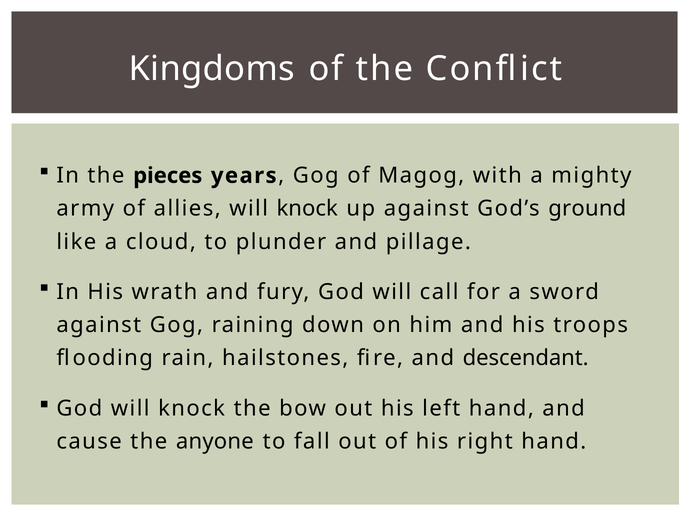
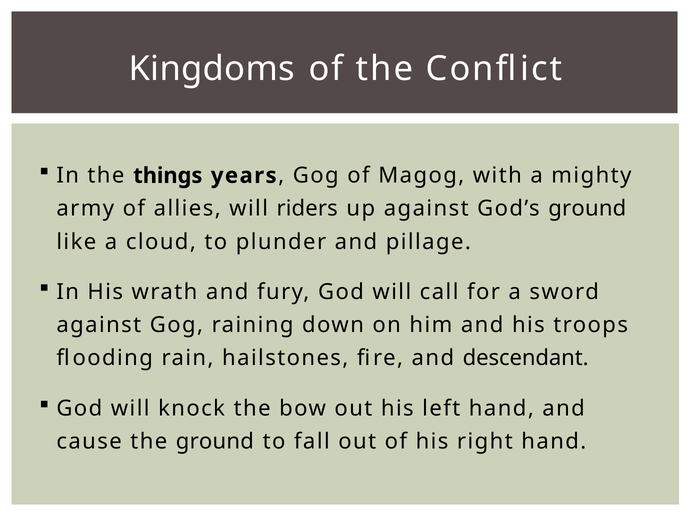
pieces: pieces -> things (168, 176)
allies will knock: knock -> riders (307, 209)
the anyone: anyone -> ground (215, 442)
